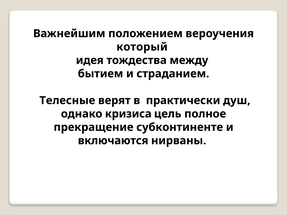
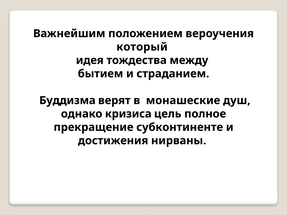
Телесные: Телесные -> Буддизма (67, 101)
практически: практически -> монашеские (183, 101)
включаются: включаются -> достижения (113, 141)
